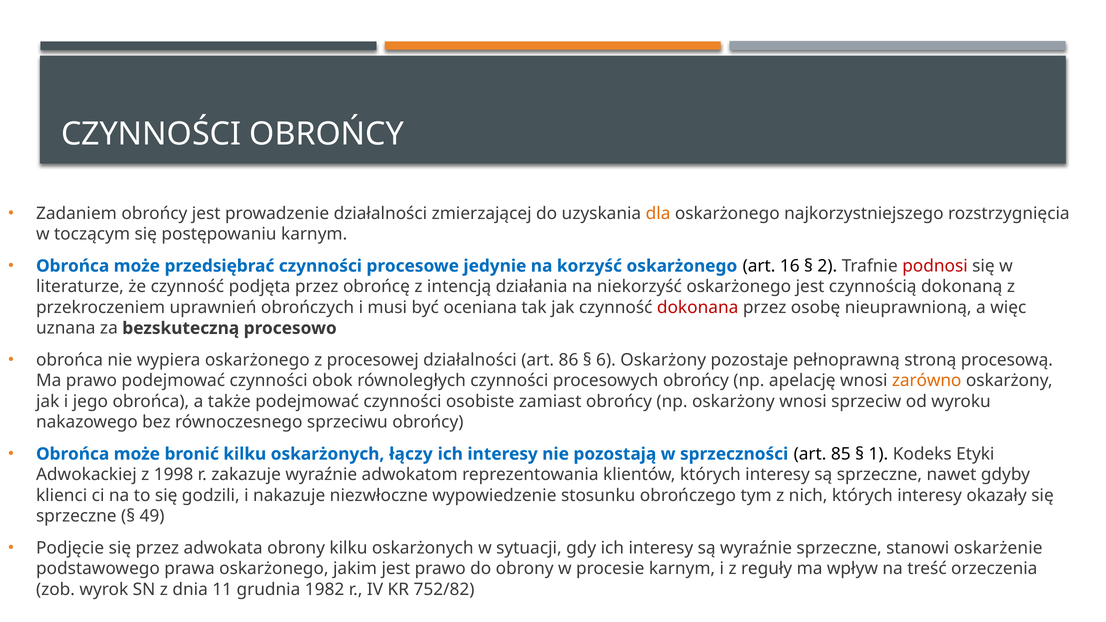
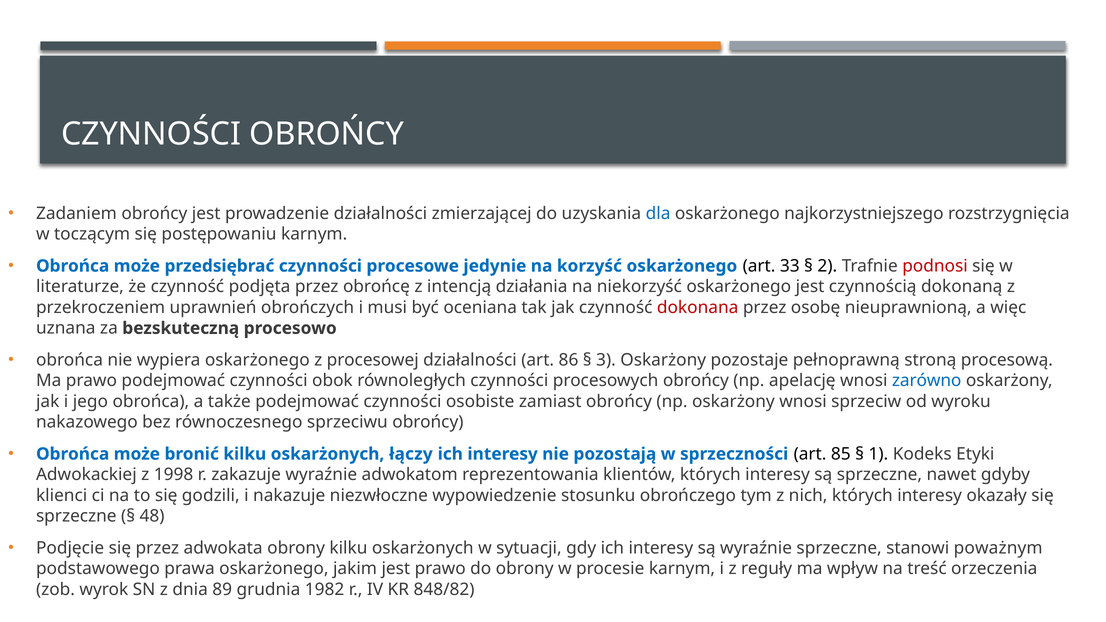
dla colour: orange -> blue (658, 213)
16: 16 -> 33 (790, 266)
6: 6 -> 3 (606, 360)
zarówno colour: orange -> blue (927, 381)
49: 49 -> 48 (152, 516)
oskarżenie: oskarżenie -> poważnym (998, 548)
11: 11 -> 89 (222, 590)
752/82: 752/82 -> 848/82 (444, 590)
